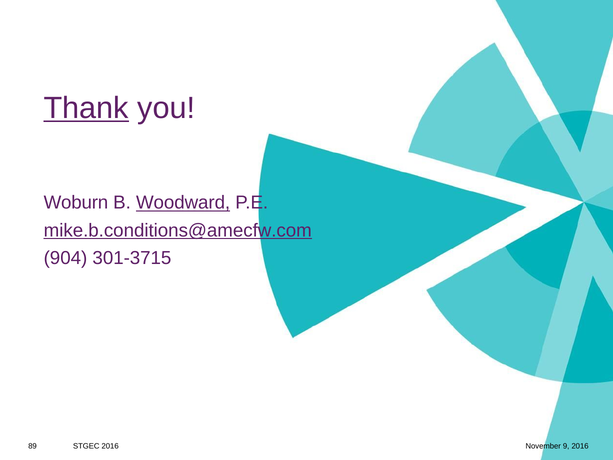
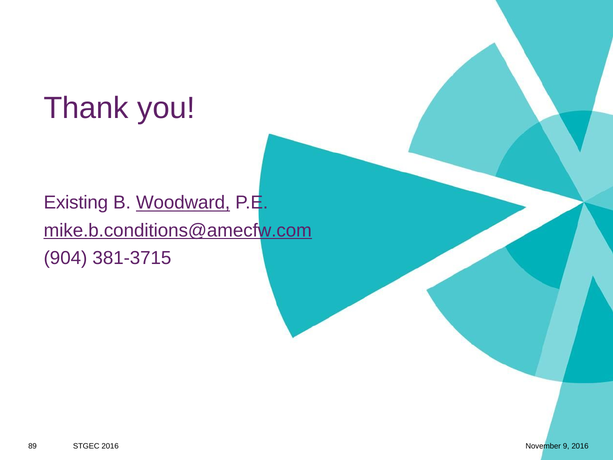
Thank underline: present -> none (86, 108)
Woburn: Woburn -> Existing (76, 203)
301-3715: 301-3715 -> 381-3715 (132, 258)
